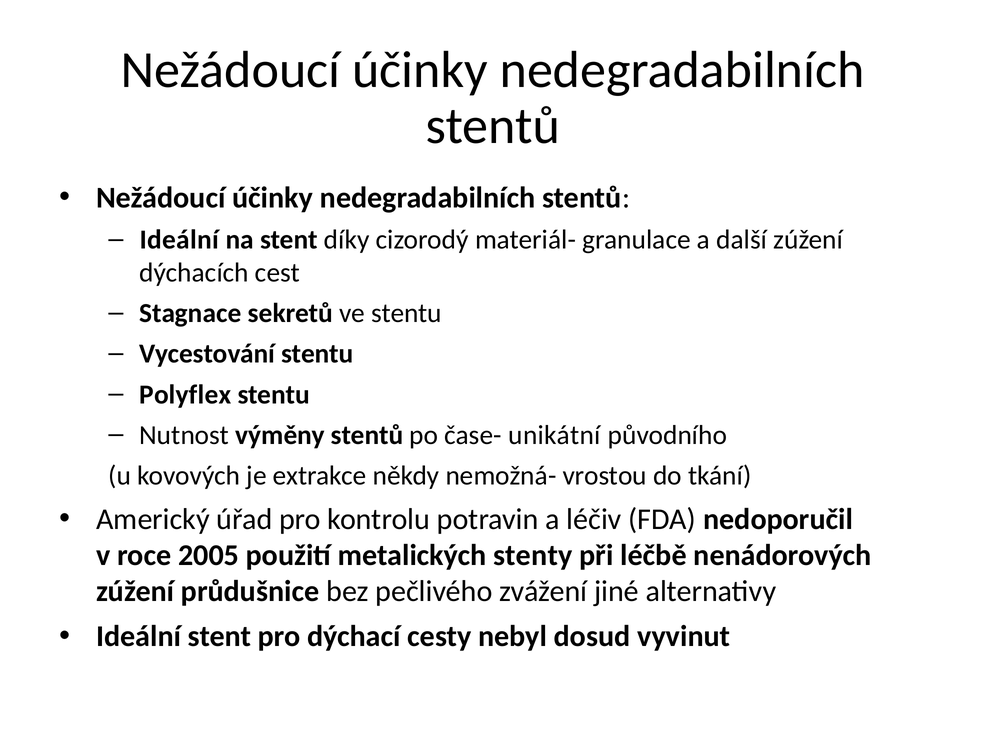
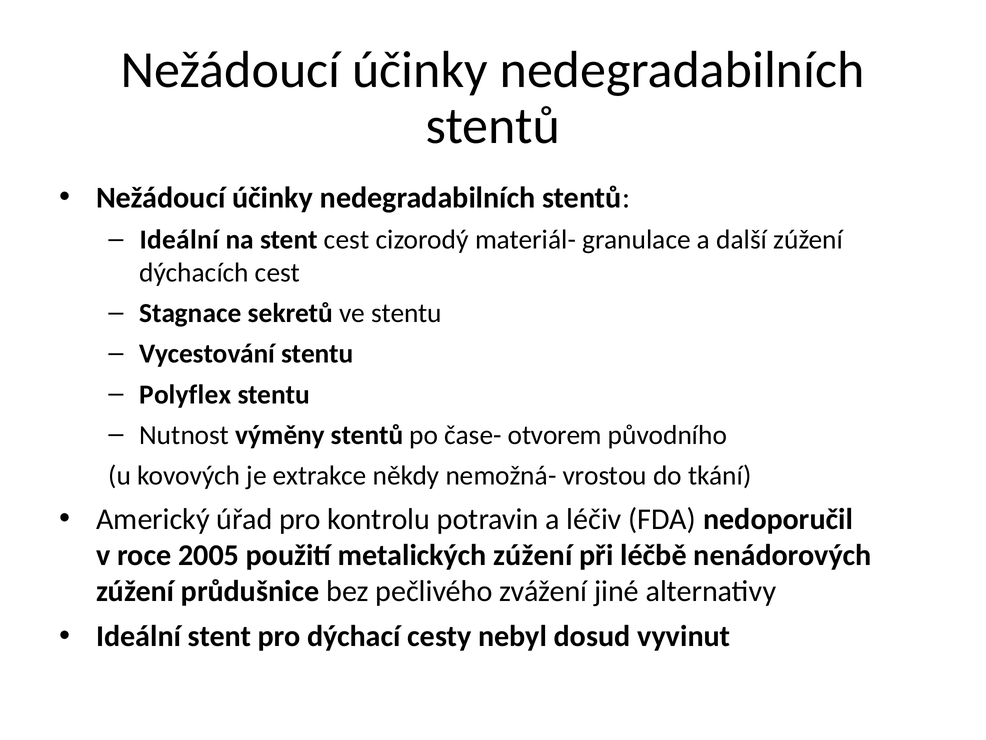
stent díky: díky -> cest (347, 240)
unikátní: unikátní -> otvorem (555, 435)
metalických stenty: stenty -> zúžení (533, 555)
